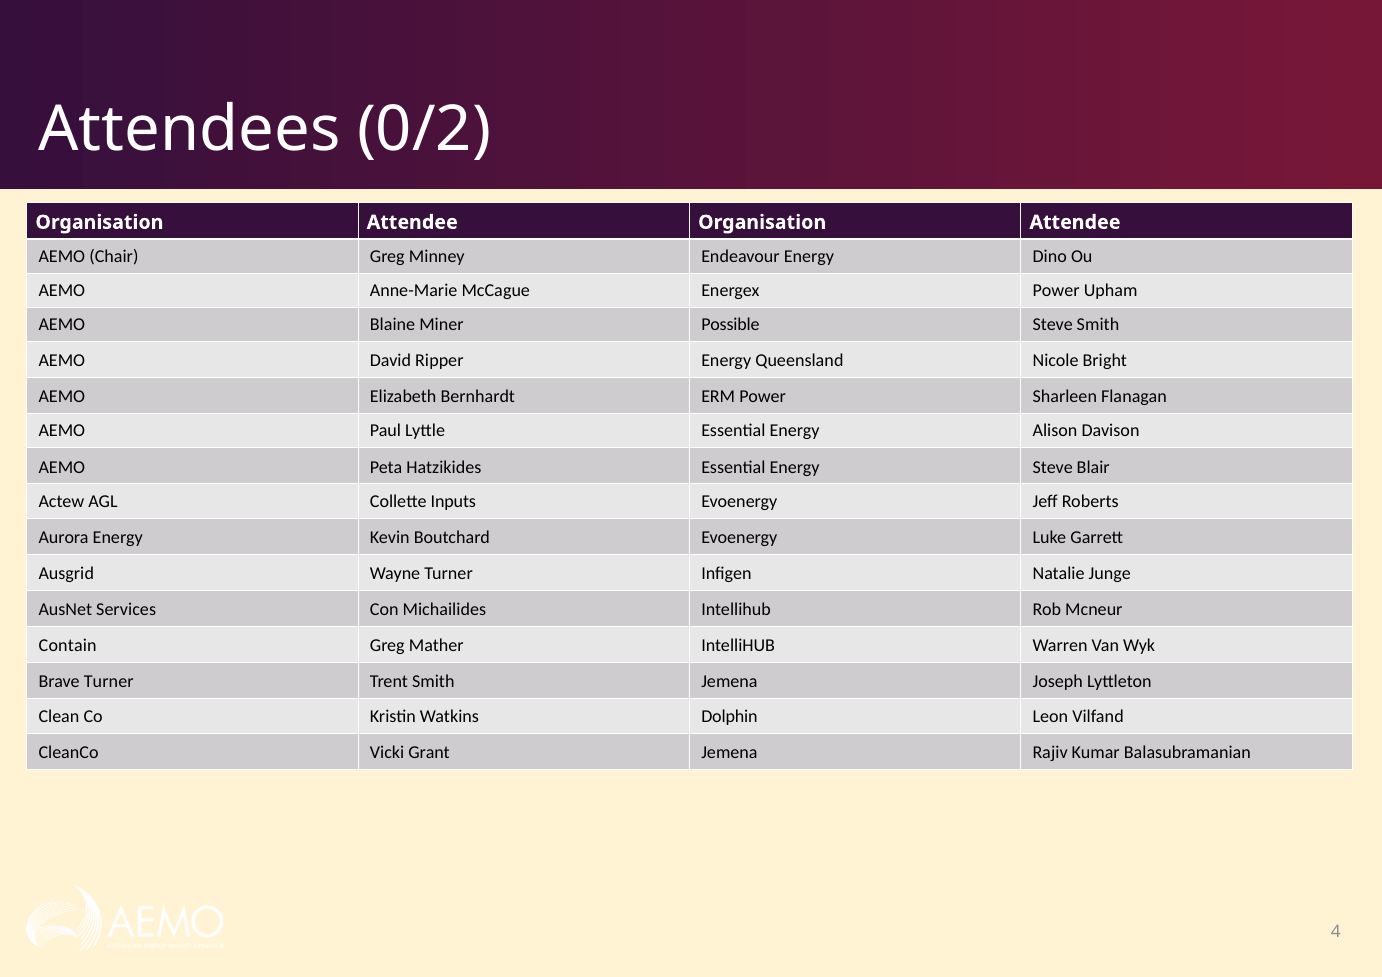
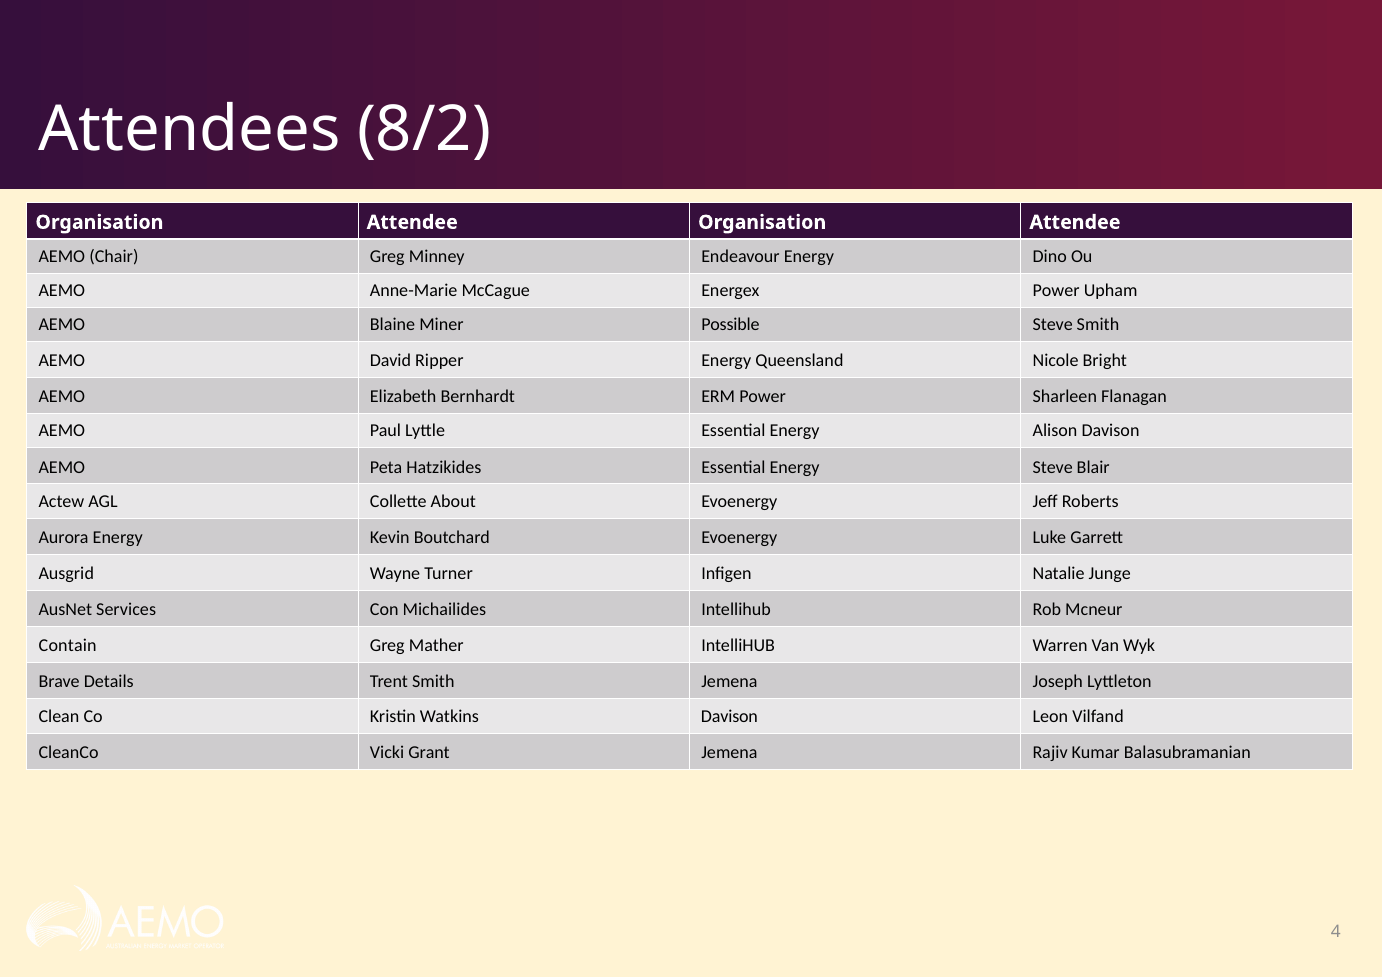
0/2: 0/2 -> 8/2 (424, 129)
Inputs: Inputs -> About (453, 501)
Brave Turner: Turner -> Details (109, 682)
Watkins Dolphin: Dolphin -> Davison (729, 716)
